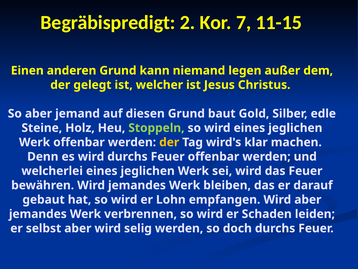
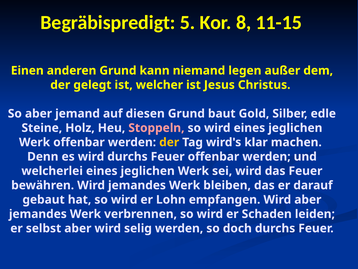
2: 2 -> 5 (188, 23)
7: 7 -> 8 (244, 23)
Stoppeln colour: light green -> pink (156, 128)
